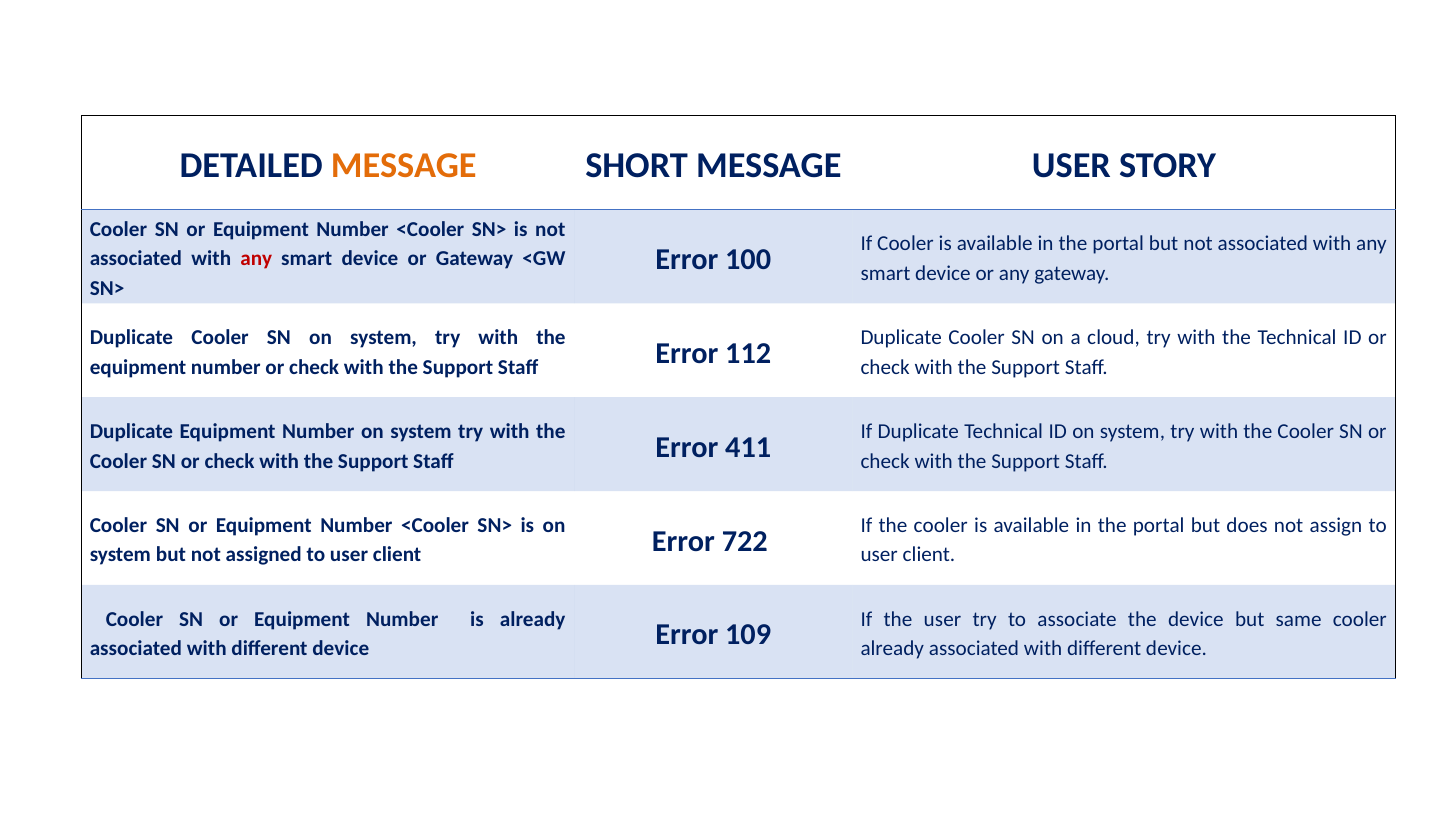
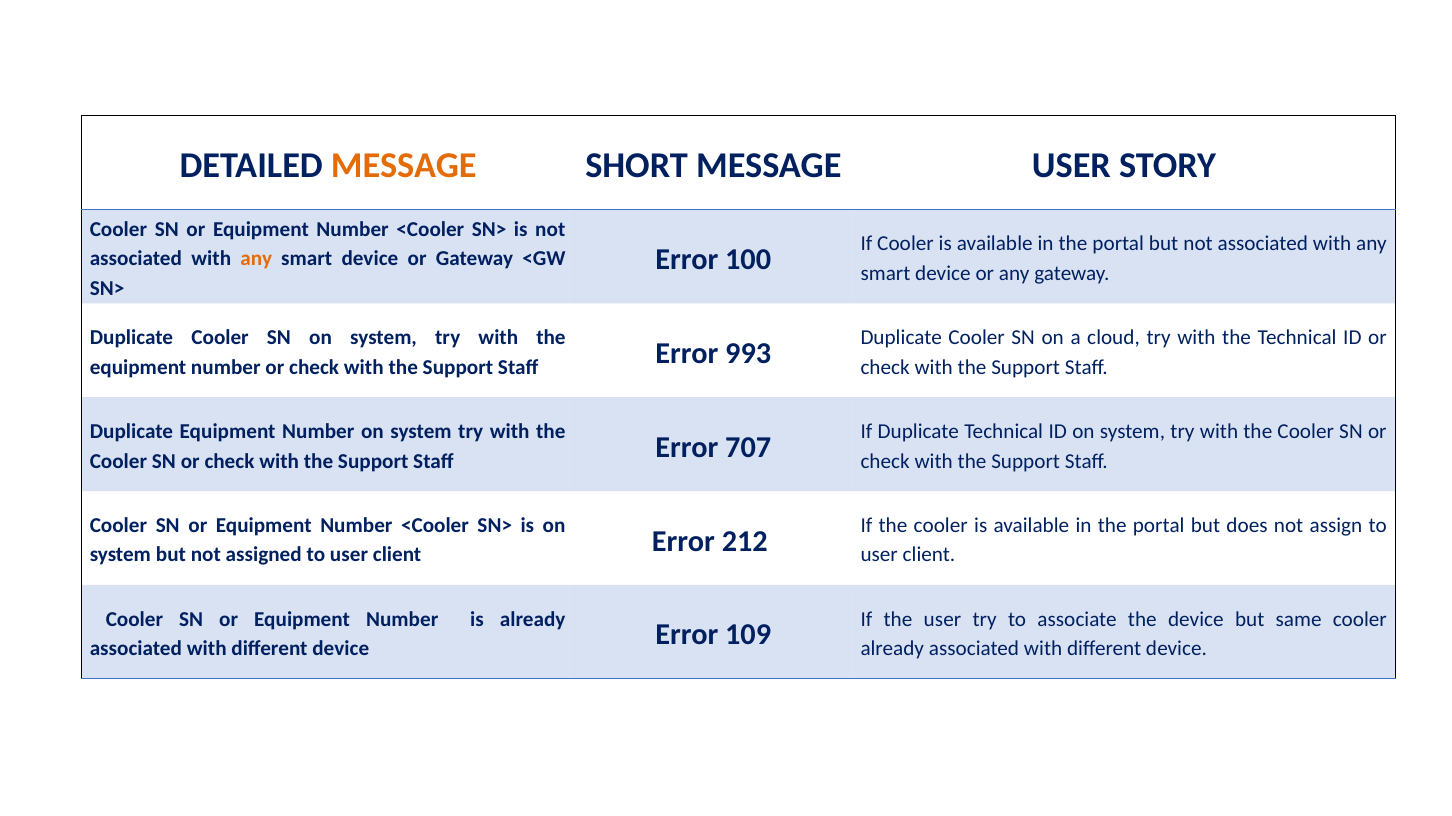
any colour: red -> orange (256, 259)
112: 112 -> 993 (748, 354)
411: 411 -> 707 (748, 448)
722: 722 -> 212 (745, 542)
